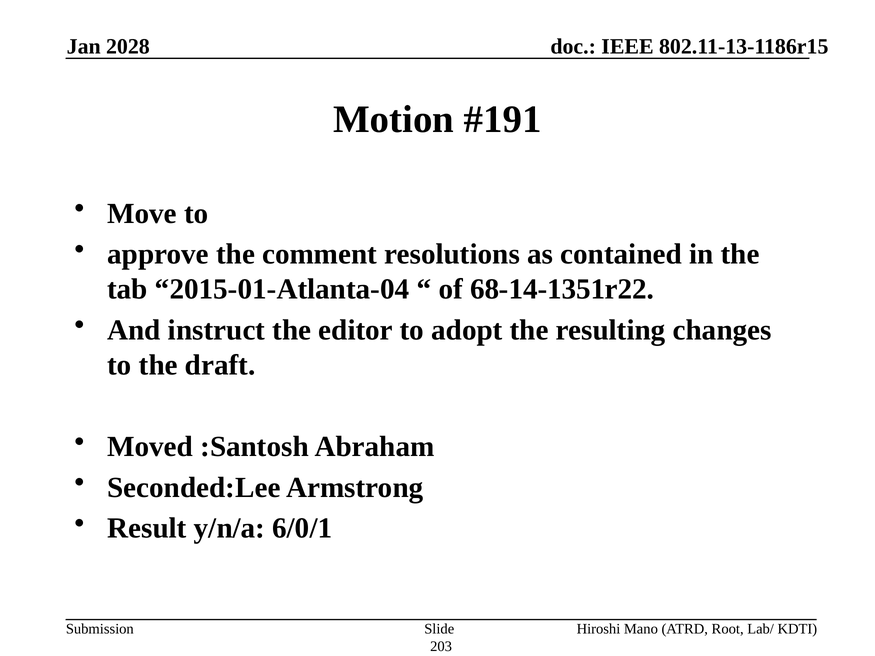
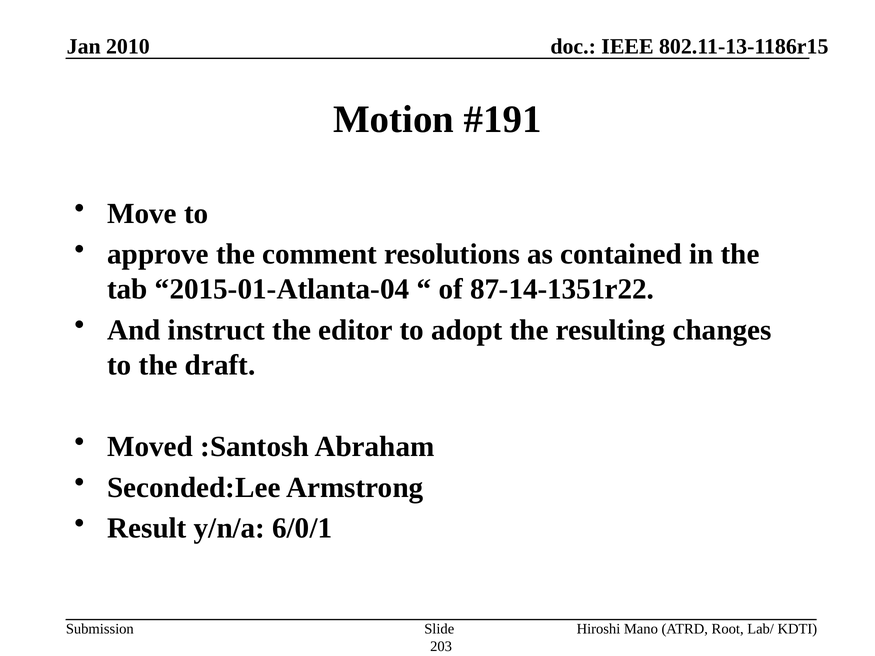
2028: 2028 -> 2010 (128, 47)
68-14-1351r22: 68-14-1351r22 -> 87-14-1351r22 (562, 289)
